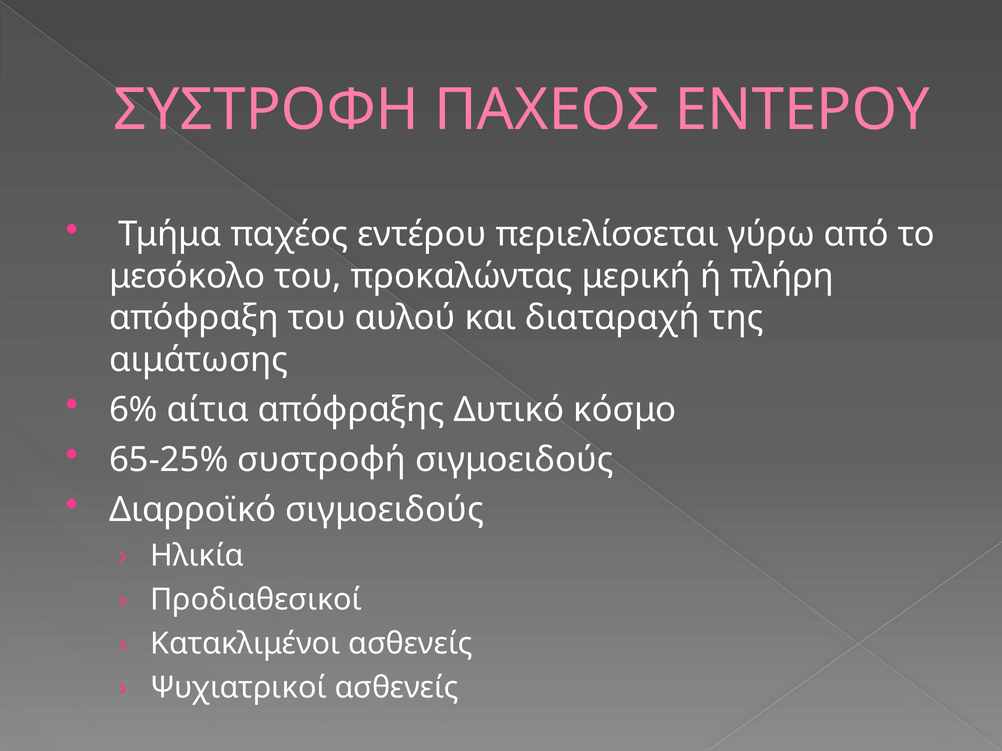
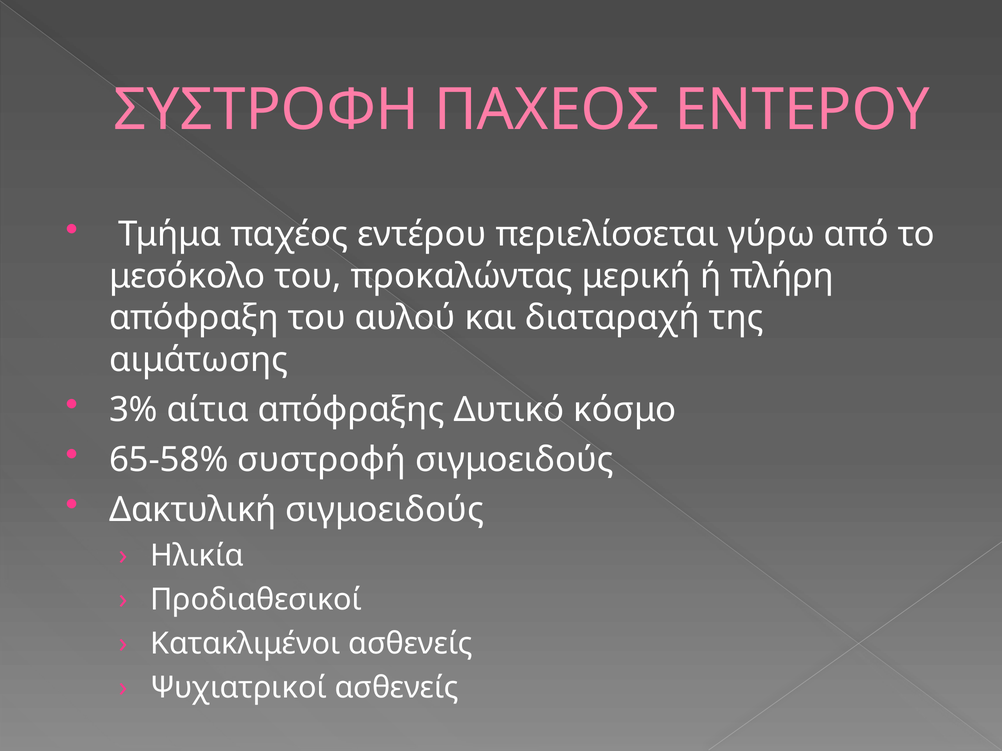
6%: 6% -> 3% (133, 410)
65-25%: 65-25% -> 65-58% (169, 460)
Διαρροϊκό: Διαρροϊκό -> Δακτυλική (193, 510)
